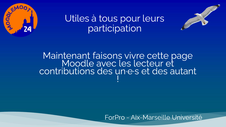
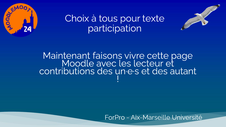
Utiles: Utiles -> Choix (77, 18)
leurs: leurs -> texte (153, 18)
